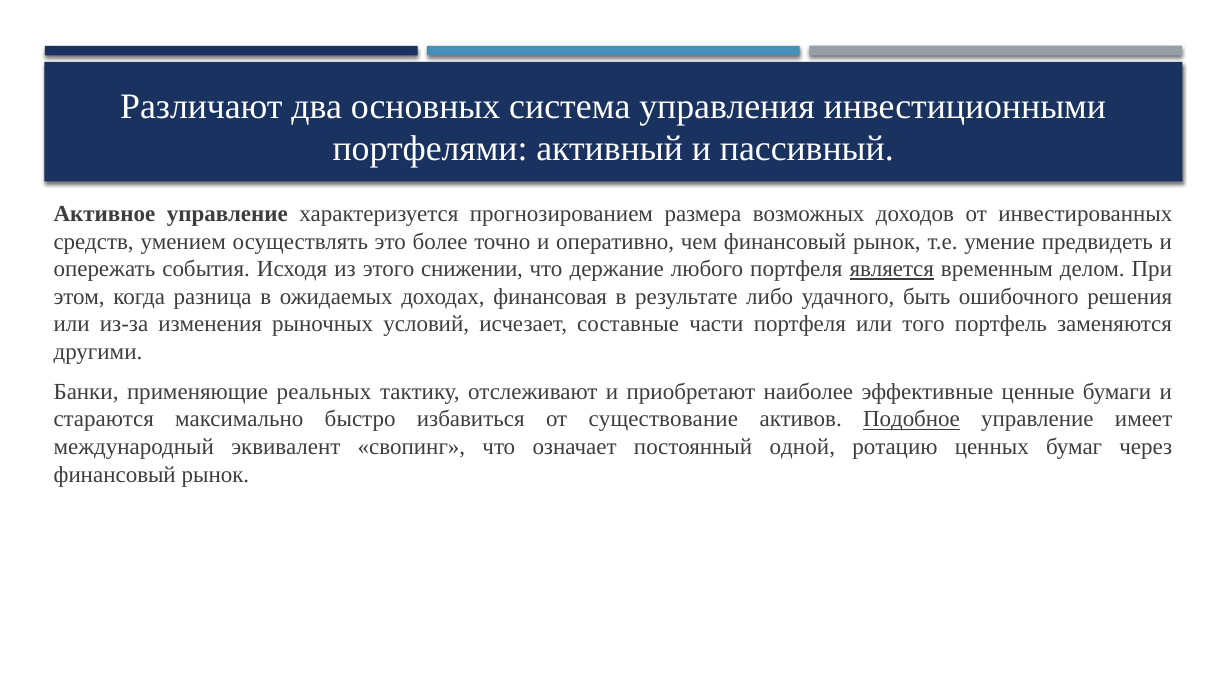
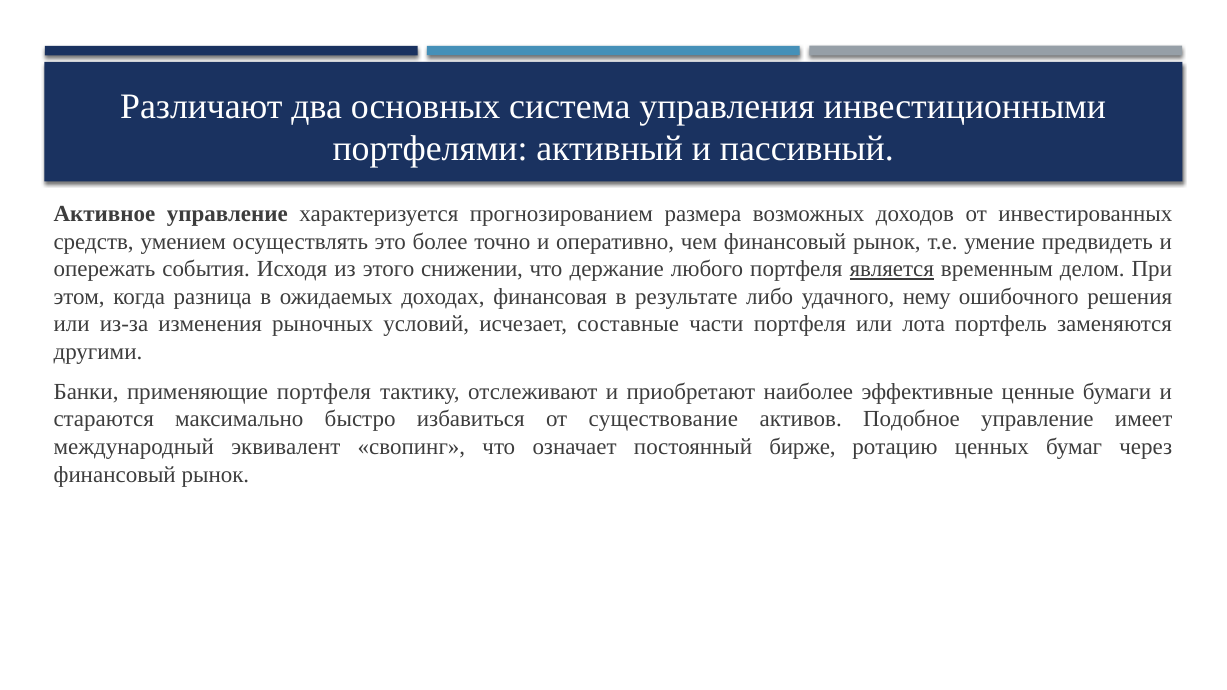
быть: быть -> нему (927, 297)
того: того -> лота (924, 324)
применяющие реальных: реальных -> портфеля (324, 392)
Подобное underline: present -> none (911, 419)
одной: одной -> бирже (803, 447)
